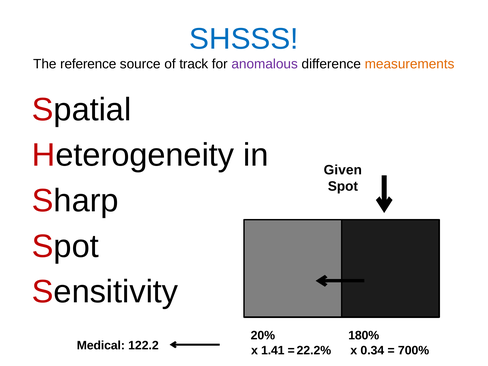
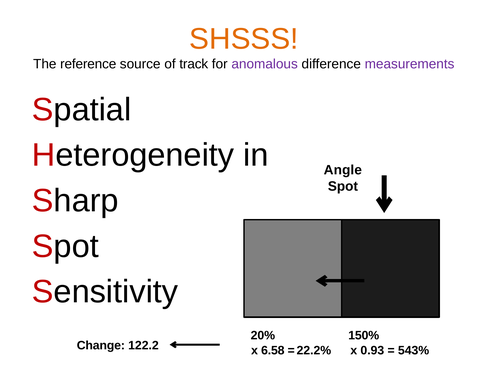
SHSSS colour: blue -> orange (244, 39)
measurements colour: orange -> purple (410, 64)
Given: Given -> Angle (343, 170)
180%: 180% -> 150% (364, 335)
Medical: Medical -> Change (101, 345)
1.41: 1.41 -> 6.58 (273, 351)
0.34: 0.34 -> 0.93 (372, 351)
700%: 700% -> 543% (414, 351)
